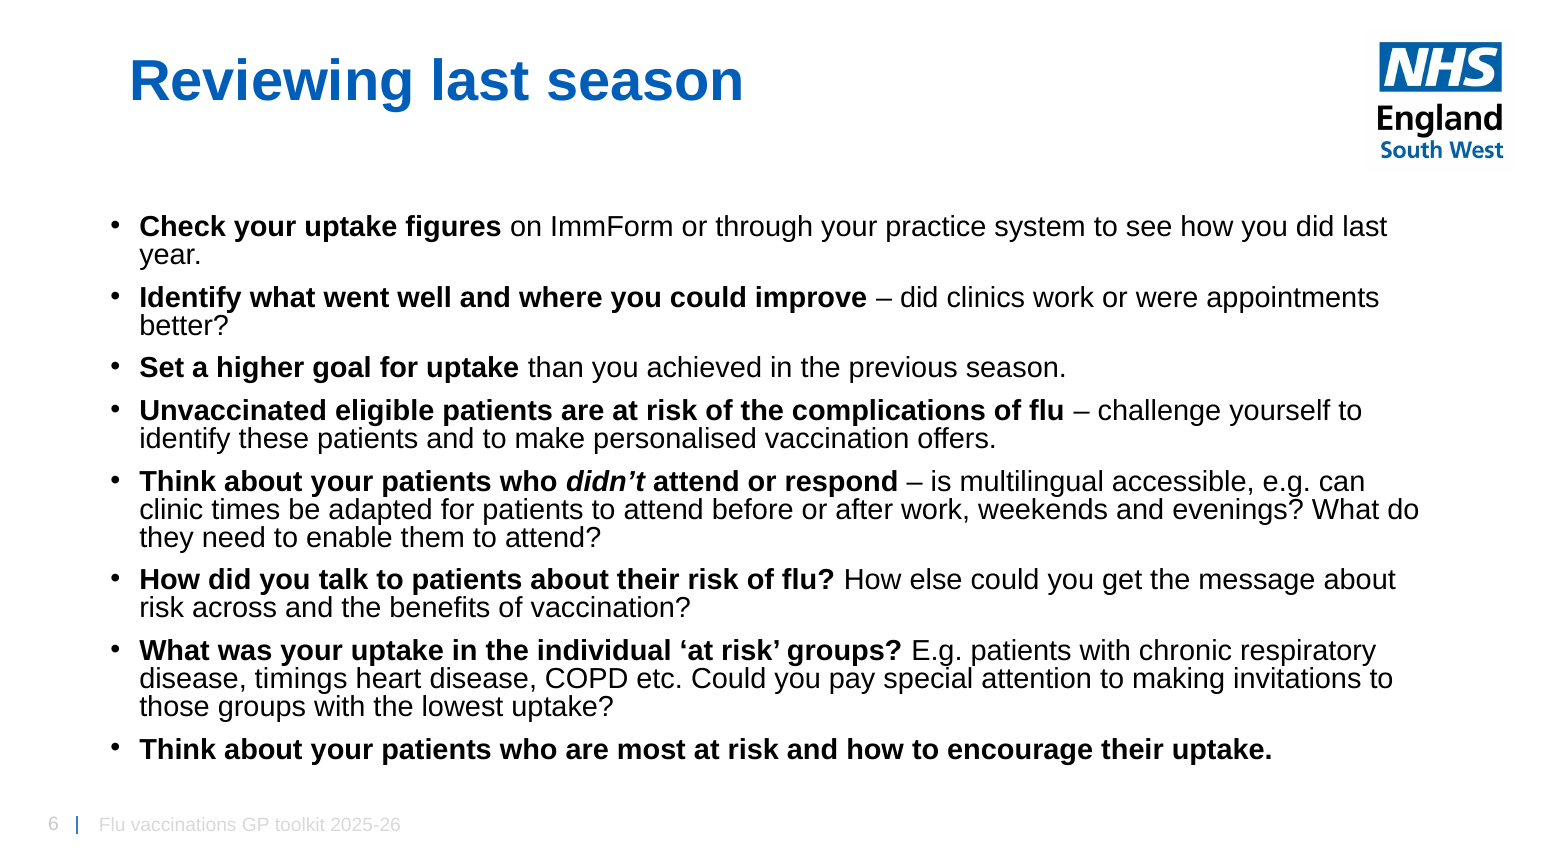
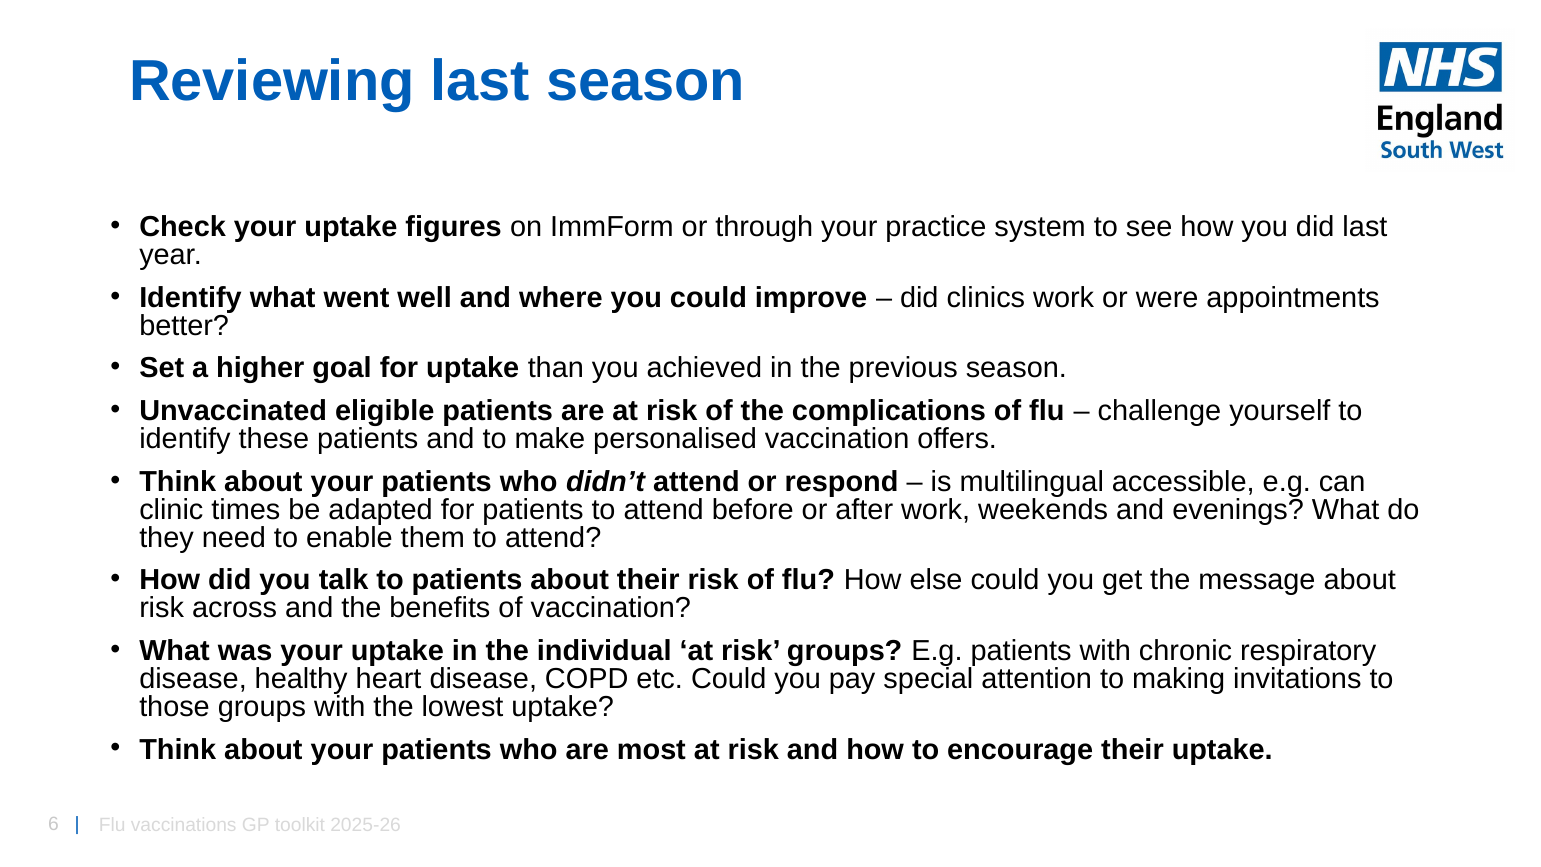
timings: timings -> healthy (301, 679)
